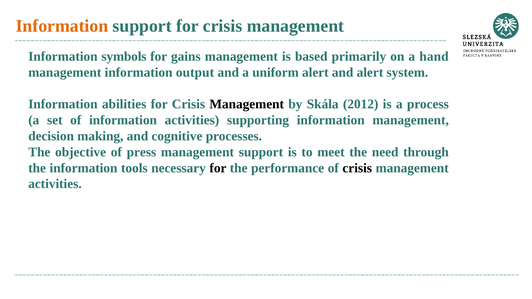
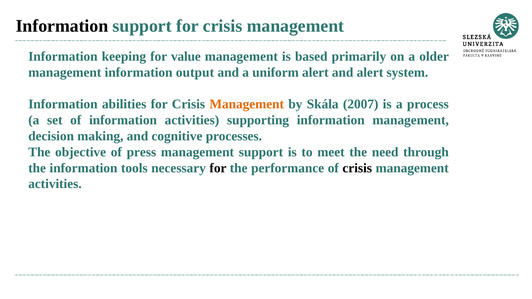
Information colour: orange -> black (62, 26)
symbols: symbols -> keeping (124, 56)
gains: gains -> value (186, 56)
hand: hand -> older (434, 56)
Management colour: black -> orange (247, 104)
2012: 2012 -> 2007 (361, 104)
